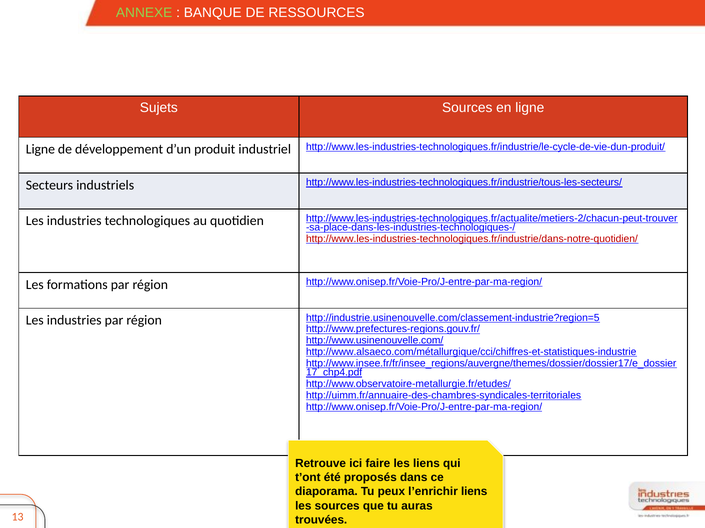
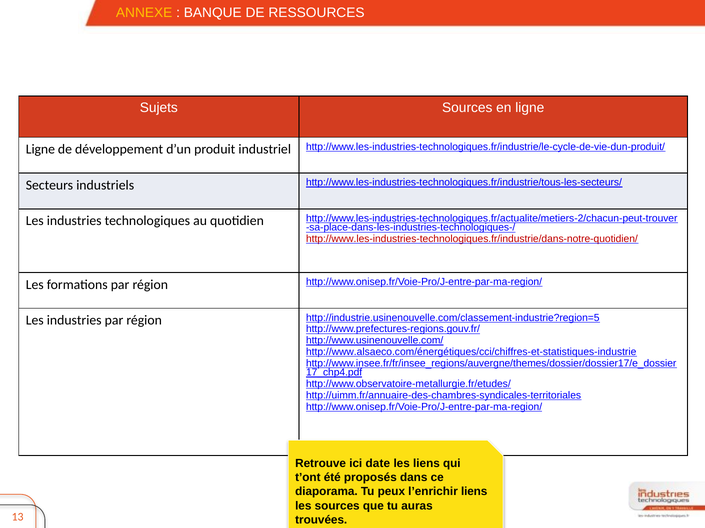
ANNEXE colour: light green -> yellow (144, 13)
http://www.alsaeco.com/métallurgique/cci/chiffres-et-statistiques-industrie: http://www.alsaeco.com/métallurgique/cci/chiffres-et-statistiques-industrie -> http://www.alsaeco.com/énergétiques/cci/chiffres-et-statistiques-industrie (471, 352)
faire: faire -> date (378, 464)
